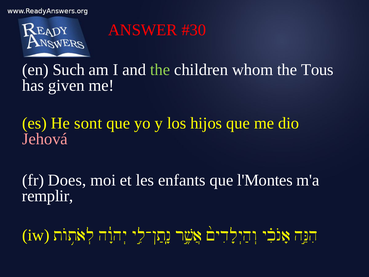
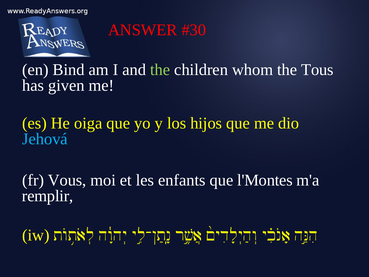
Such: Such -> Bind (69, 70)
sont: sont -> oiga (88, 123)
Jehová colour: pink -> light blue (45, 139)
Does: Does -> Vous (67, 180)
